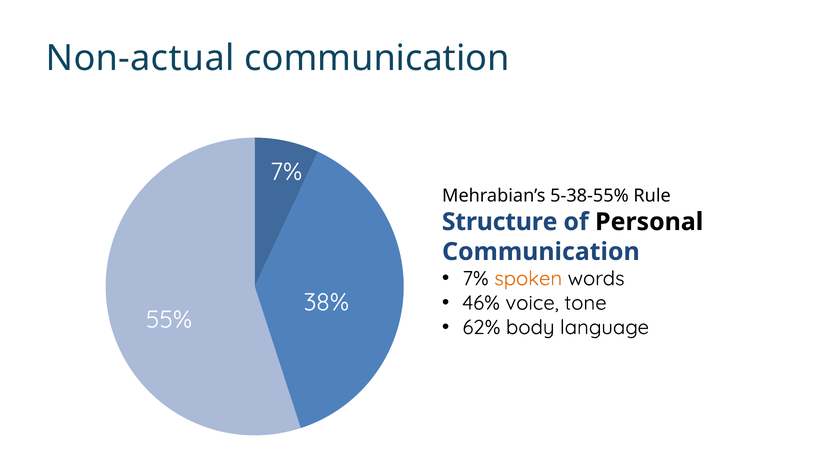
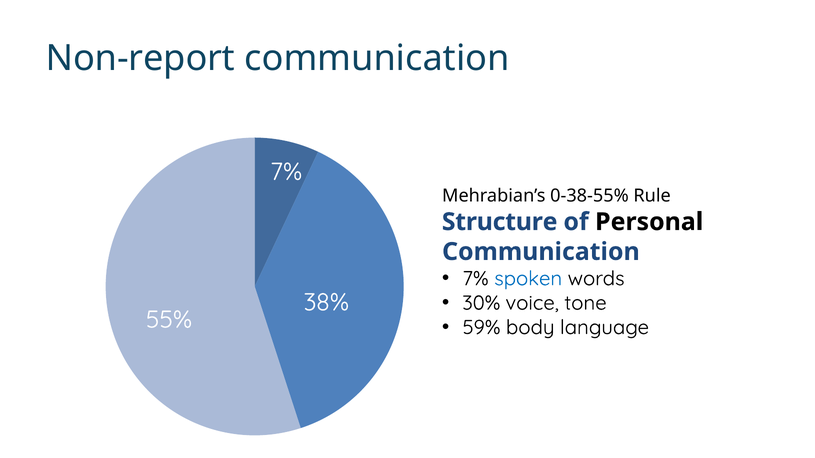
Non-actual: Non-actual -> Non-report (140, 58)
5-38-55%: 5-38-55% -> 0-38-55% (589, 196)
spoken colour: orange -> blue (528, 279)
46%: 46% -> 30% (481, 303)
62%: 62% -> 59% (481, 328)
